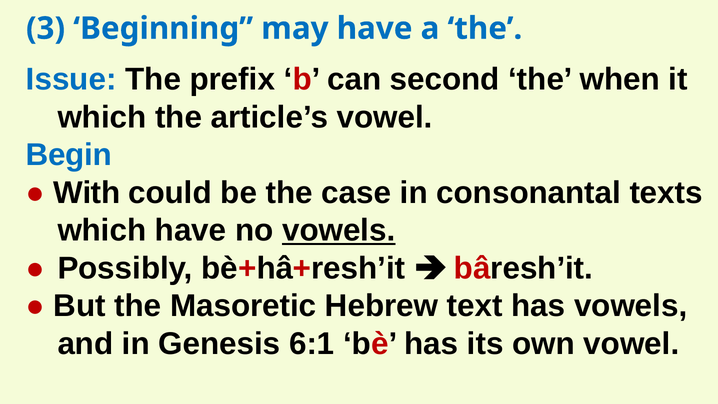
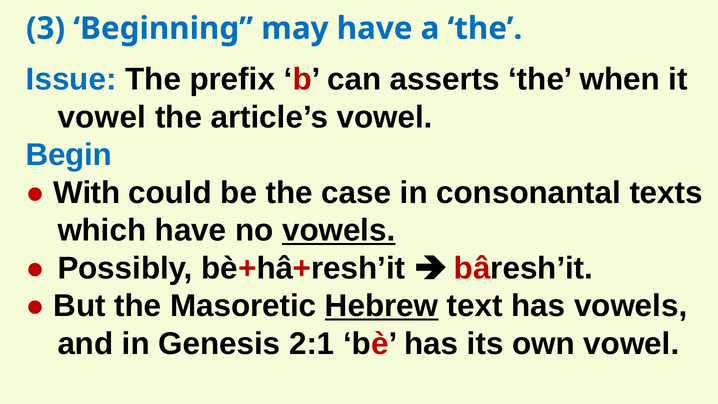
second: second -> asserts (445, 80)
which: which -> vowel (102, 117)
Hebrew underline: none -> present (382, 306)
6:1: 6:1 -> 2:1 (312, 344)
